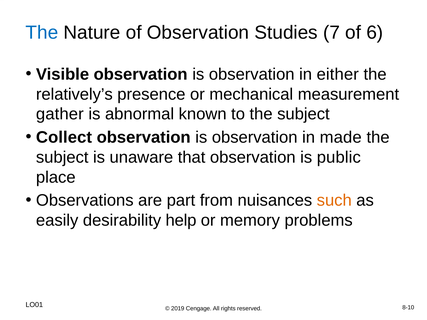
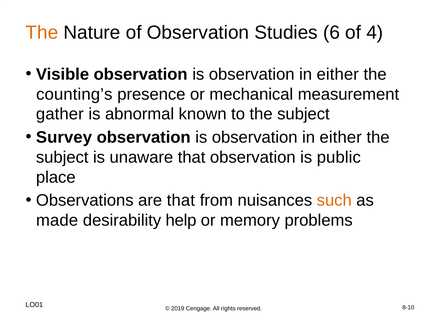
The colour: blue -> orange (42, 33)
7: 7 -> 6 (332, 33)
6: 6 -> 4 (375, 33)
relatively’s: relatively’s -> counting’s (74, 94)
Collect: Collect -> Survey (64, 137)
made: made -> either (341, 137)
are part: part -> that (181, 201)
easily: easily -> made (57, 221)
